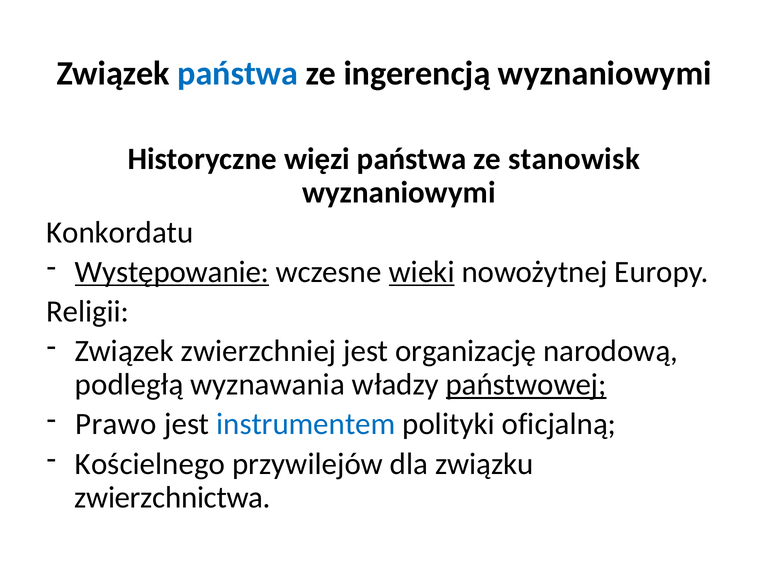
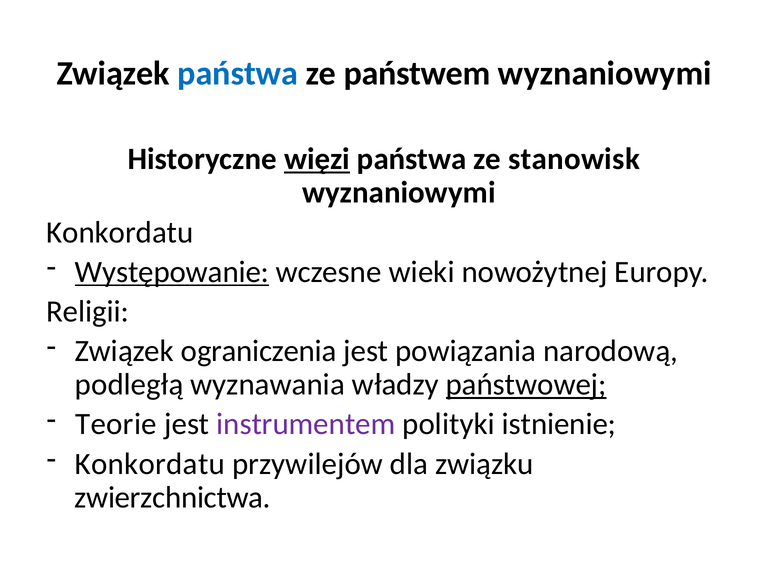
ingerencją: ingerencją -> państwem (417, 74)
więzi underline: none -> present (317, 159)
wieki underline: present -> none (422, 272)
zwierzchniej: zwierzchniej -> ograniczenia (259, 351)
organizację: organizację -> powiązania (466, 351)
Prawo: Prawo -> Teorie (116, 424)
instrumentem colour: blue -> purple (306, 424)
oficjalną: oficjalną -> istnienie (559, 424)
Kościelnego: Kościelnego -> Konkordatu (150, 464)
